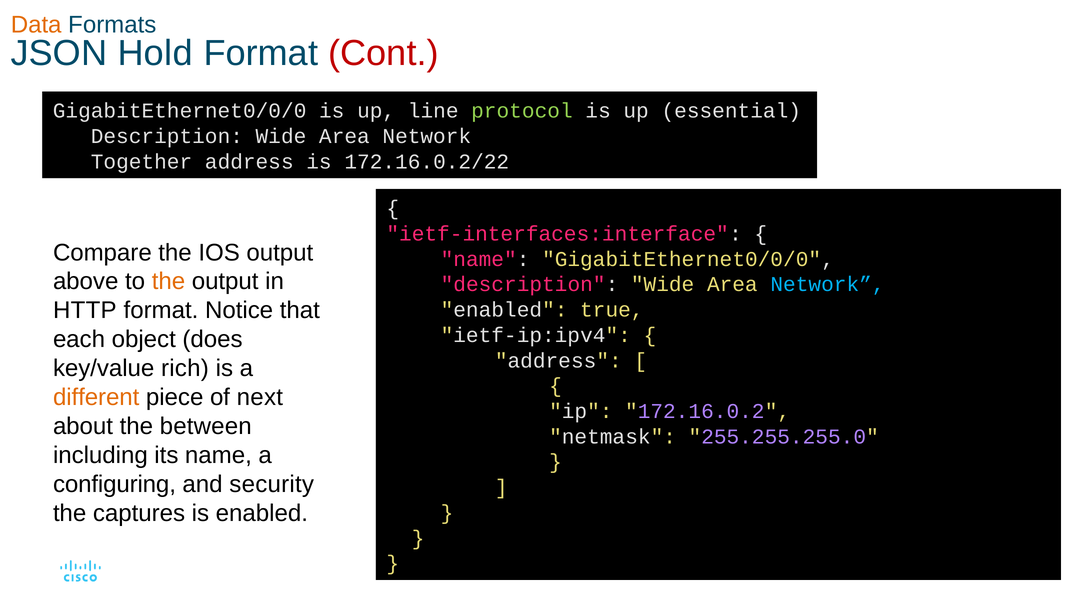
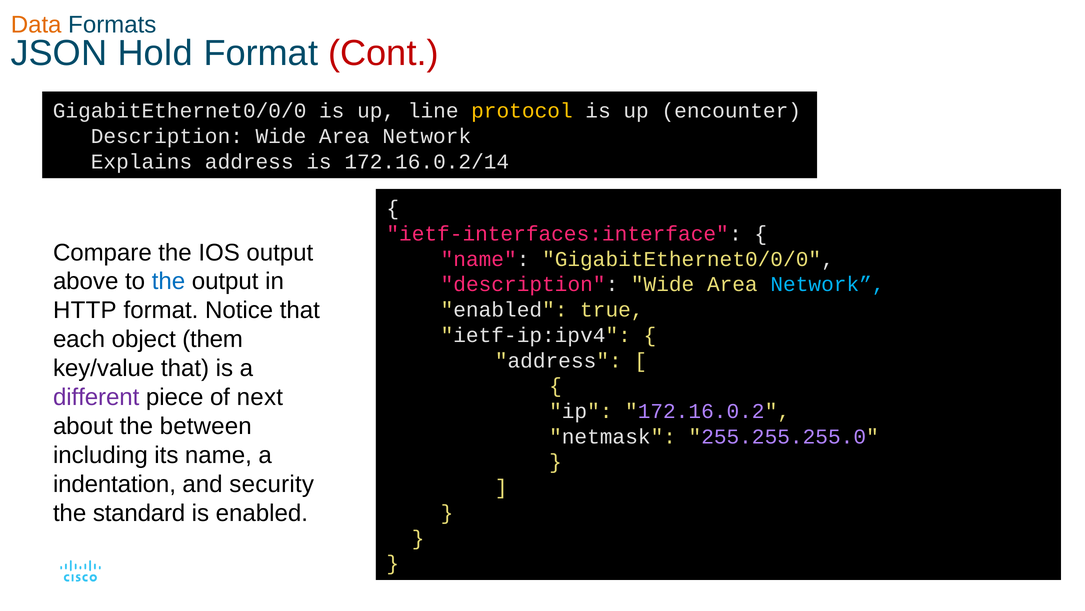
protocol colour: light green -> yellow (522, 111)
essential: essential -> encounter (731, 111)
Together: Together -> Explains (141, 162)
172.16.0.2/22: 172.16.0.2/22 -> 172.16.0.2/14 (427, 162)
the colour: orange -> blue (168, 281)
does: does -> them (213, 339)
key/value rich: rich -> that (185, 368)
different colour: orange -> purple (96, 397)
configuring: configuring -> indentation (114, 484)
captures: captures -> standard (139, 513)
